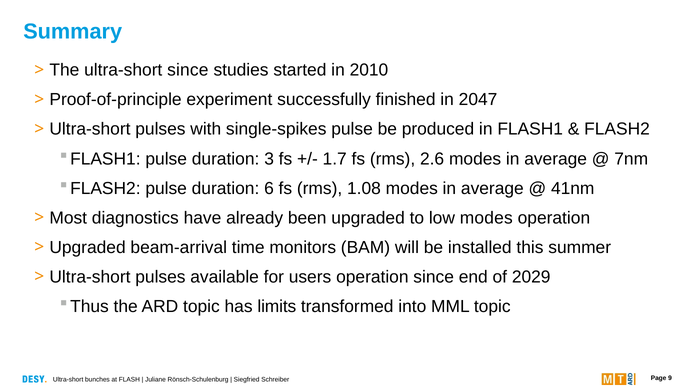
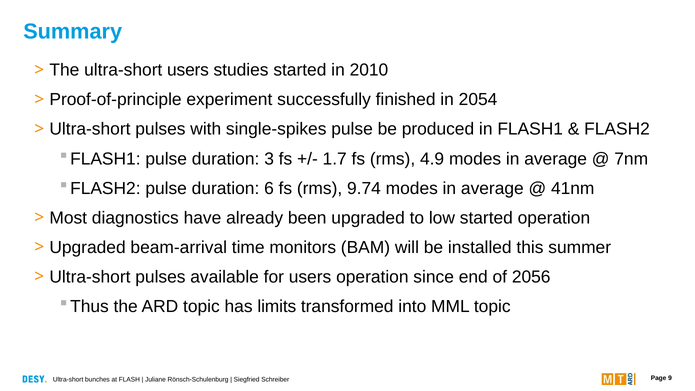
ultra-short since: since -> users (188, 70)
2047: 2047 -> 2054 (478, 100)
2.6: 2.6 -> 4.9 (432, 159)
1.08: 1.08 -> 9.74 (364, 188)
low modes: modes -> started (486, 218)
2029: 2029 -> 2056 (531, 277)
